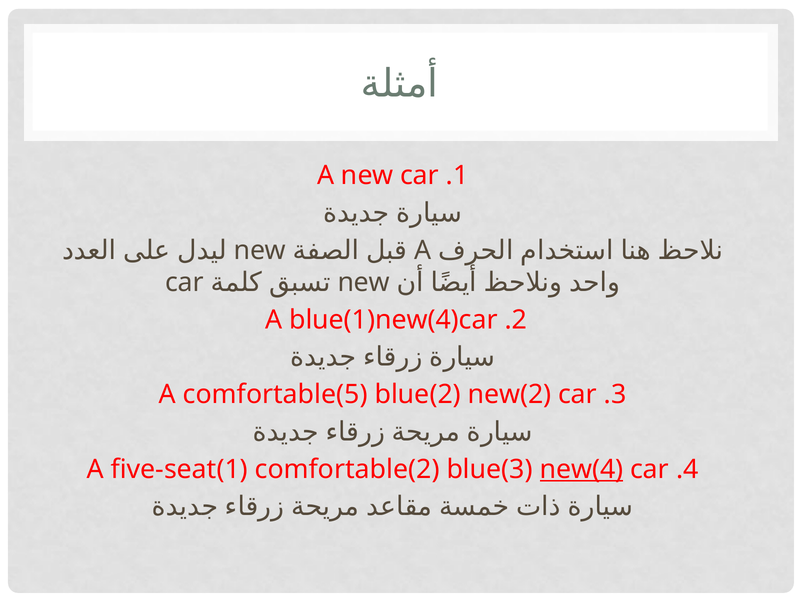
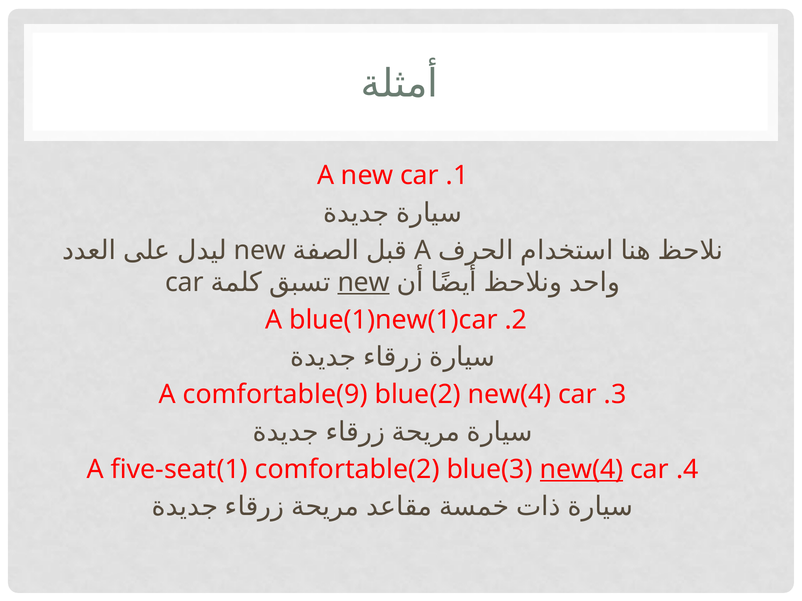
new underline: none -> present (364, 283)
blue(1)new(4)car: blue(1)new(4)car -> blue(1)new(1)car (393, 320)
comfortable(5: comfortable(5 -> comfortable(9 (275, 395)
blue(2 new(2: new(2 -> new(4 (510, 395)
